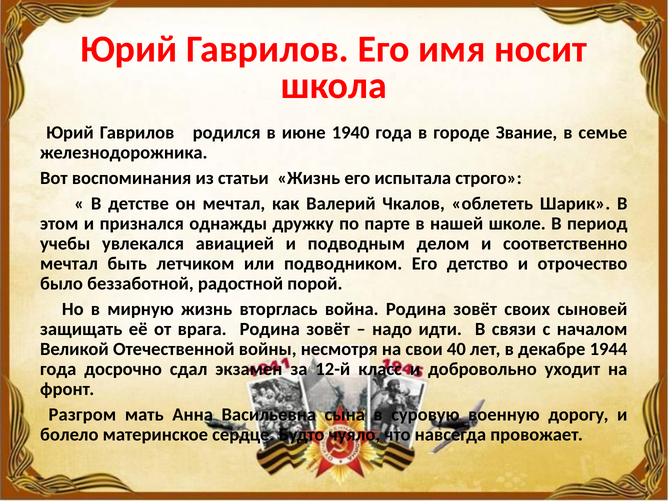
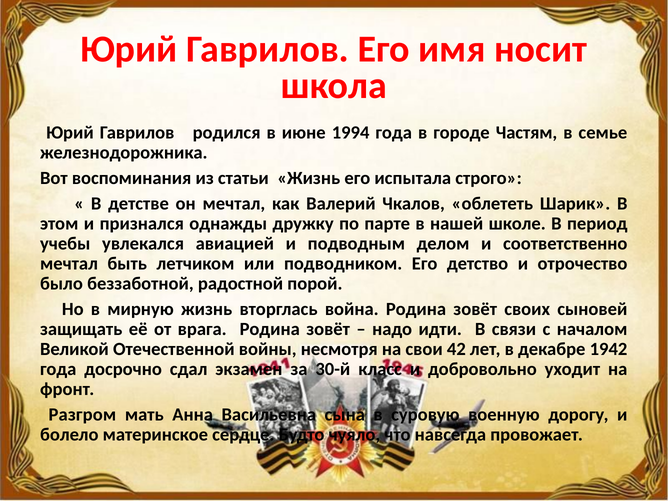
1940: 1940 -> 1994 (351, 133)
Звание: Звание -> Частям (527, 133)
40: 40 -> 42 (456, 349)
1944: 1944 -> 1942 (609, 349)
12-й: 12-й -> 30-й (333, 369)
